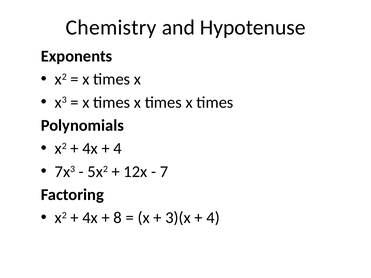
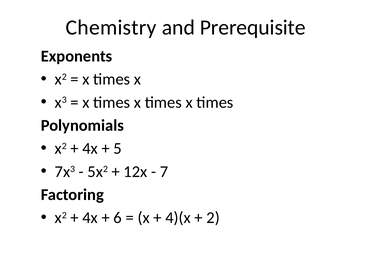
Hypotenuse: Hypotenuse -> Prerequisite (253, 27)
4: 4 -> 5 (118, 149)
8: 8 -> 6 (118, 218)
3)(x: 3)(x -> 4)(x (178, 218)
4: 4 -> 2 (213, 218)
